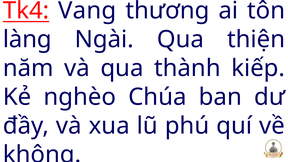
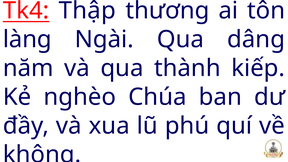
Vang: Vang -> Thập (87, 11)
thiện: thiện -> dâng (256, 39)
